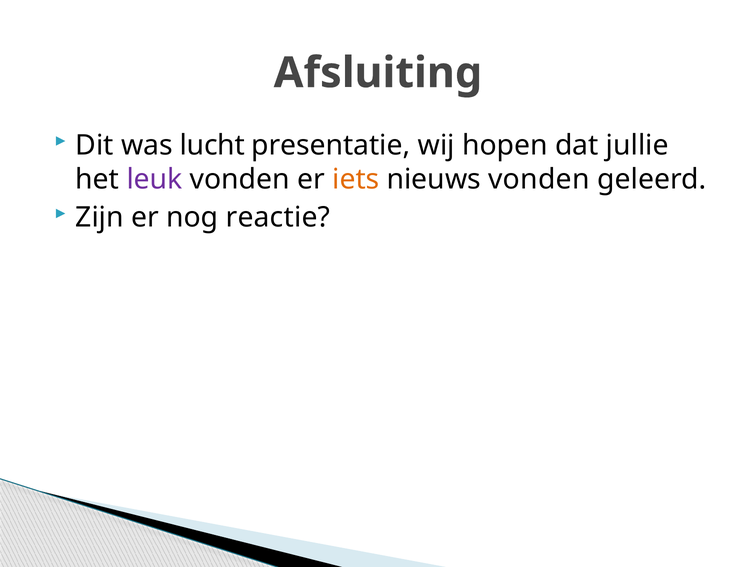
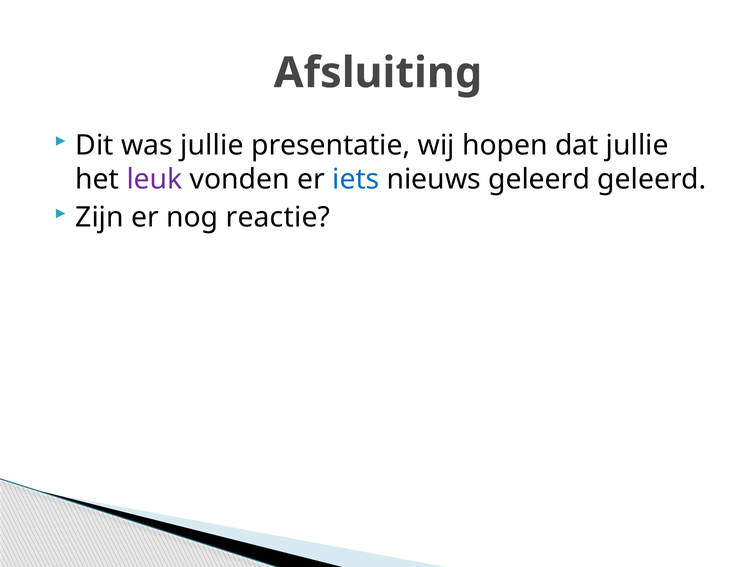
was lucht: lucht -> jullie (212, 145)
iets colour: orange -> blue (356, 179)
nieuws vonden: vonden -> geleerd (539, 179)
